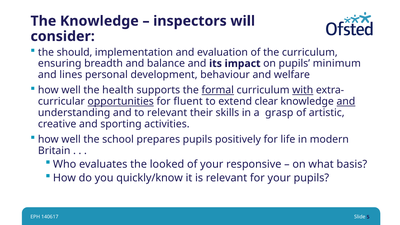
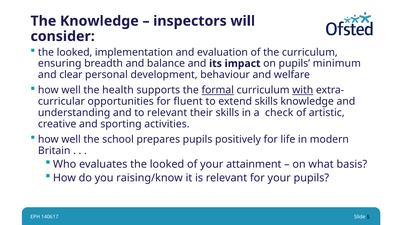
should: should -> looked (75, 52)
lines: lines -> clear (71, 75)
opportunities underline: present -> none (121, 101)
extend clear: clear -> skills (266, 101)
and underline: present -> none (346, 101)
grasp: grasp -> check (279, 113)
responsive: responsive -> attainment (254, 164)
quickly/know: quickly/know -> raising/know (150, 178)
